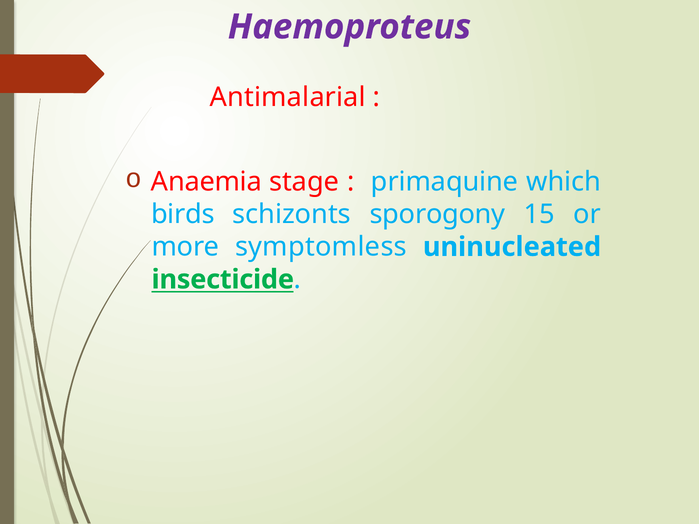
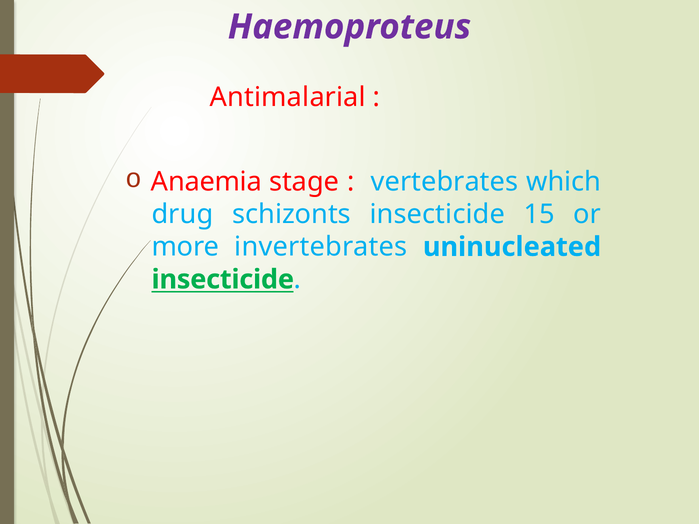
primaquine: primaquine -> vertebrates (445, 182)
birds: birds -> drug (183, 214)
schizonts sporogony: sporogony -> insecticide (437, 214)
symptomless: symptomless -> invertebrates (321, 247)
